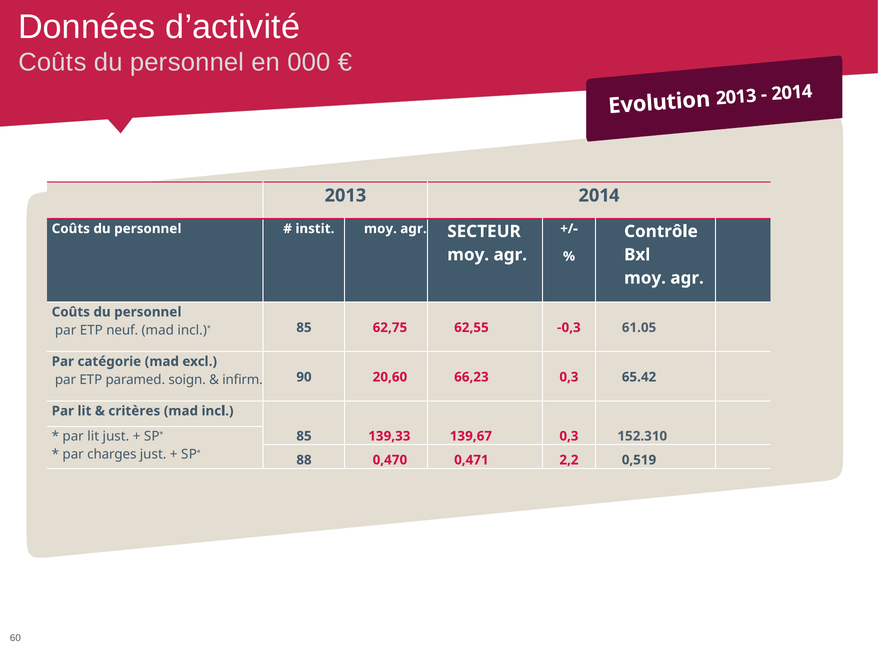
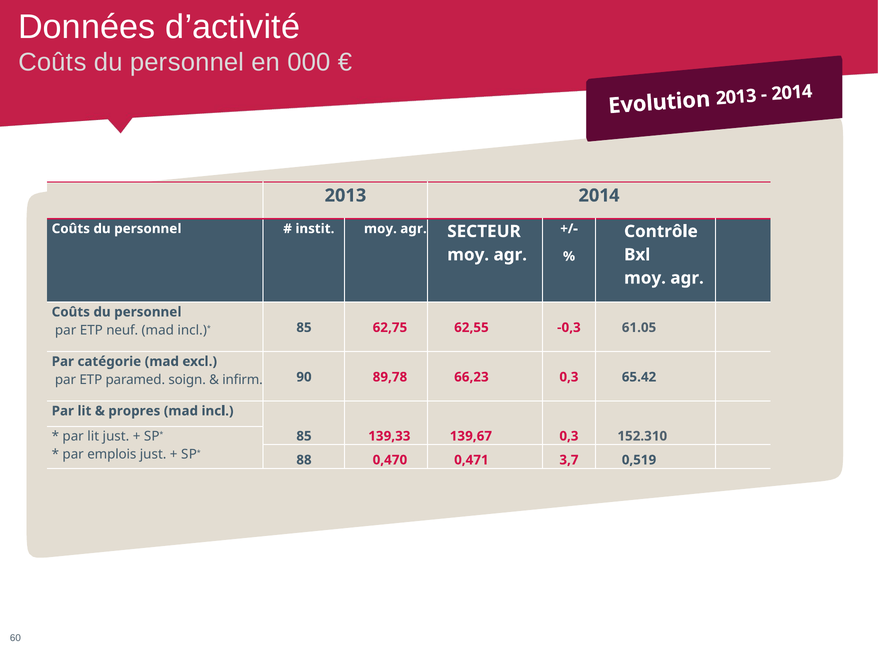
20,60: 20,60 -> 89,78 (390, 377)
critères: critères -> propres (134, 411)
charges: charges -> emplois (112, 454)
2,2: 2,2 -> 3,7 (569, 460)
